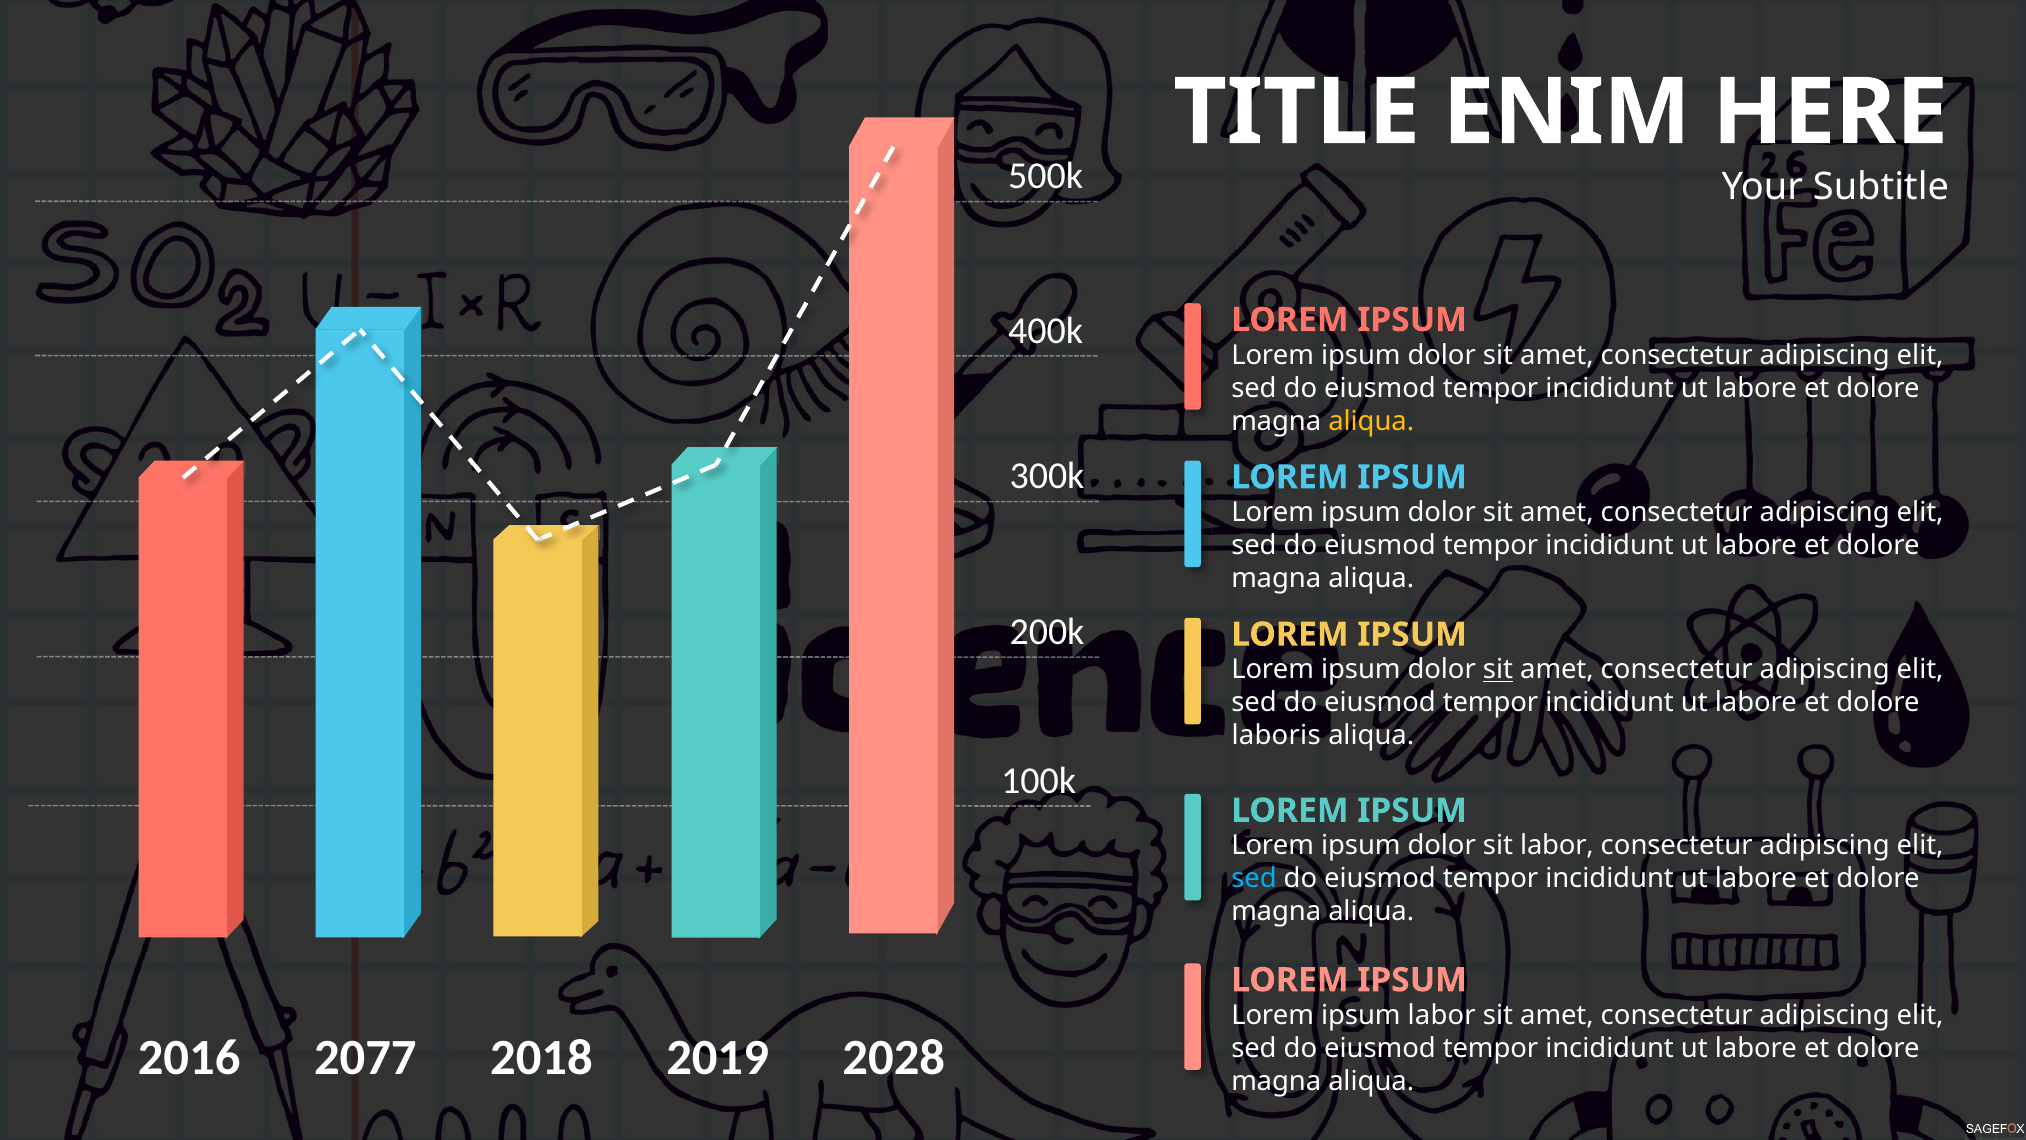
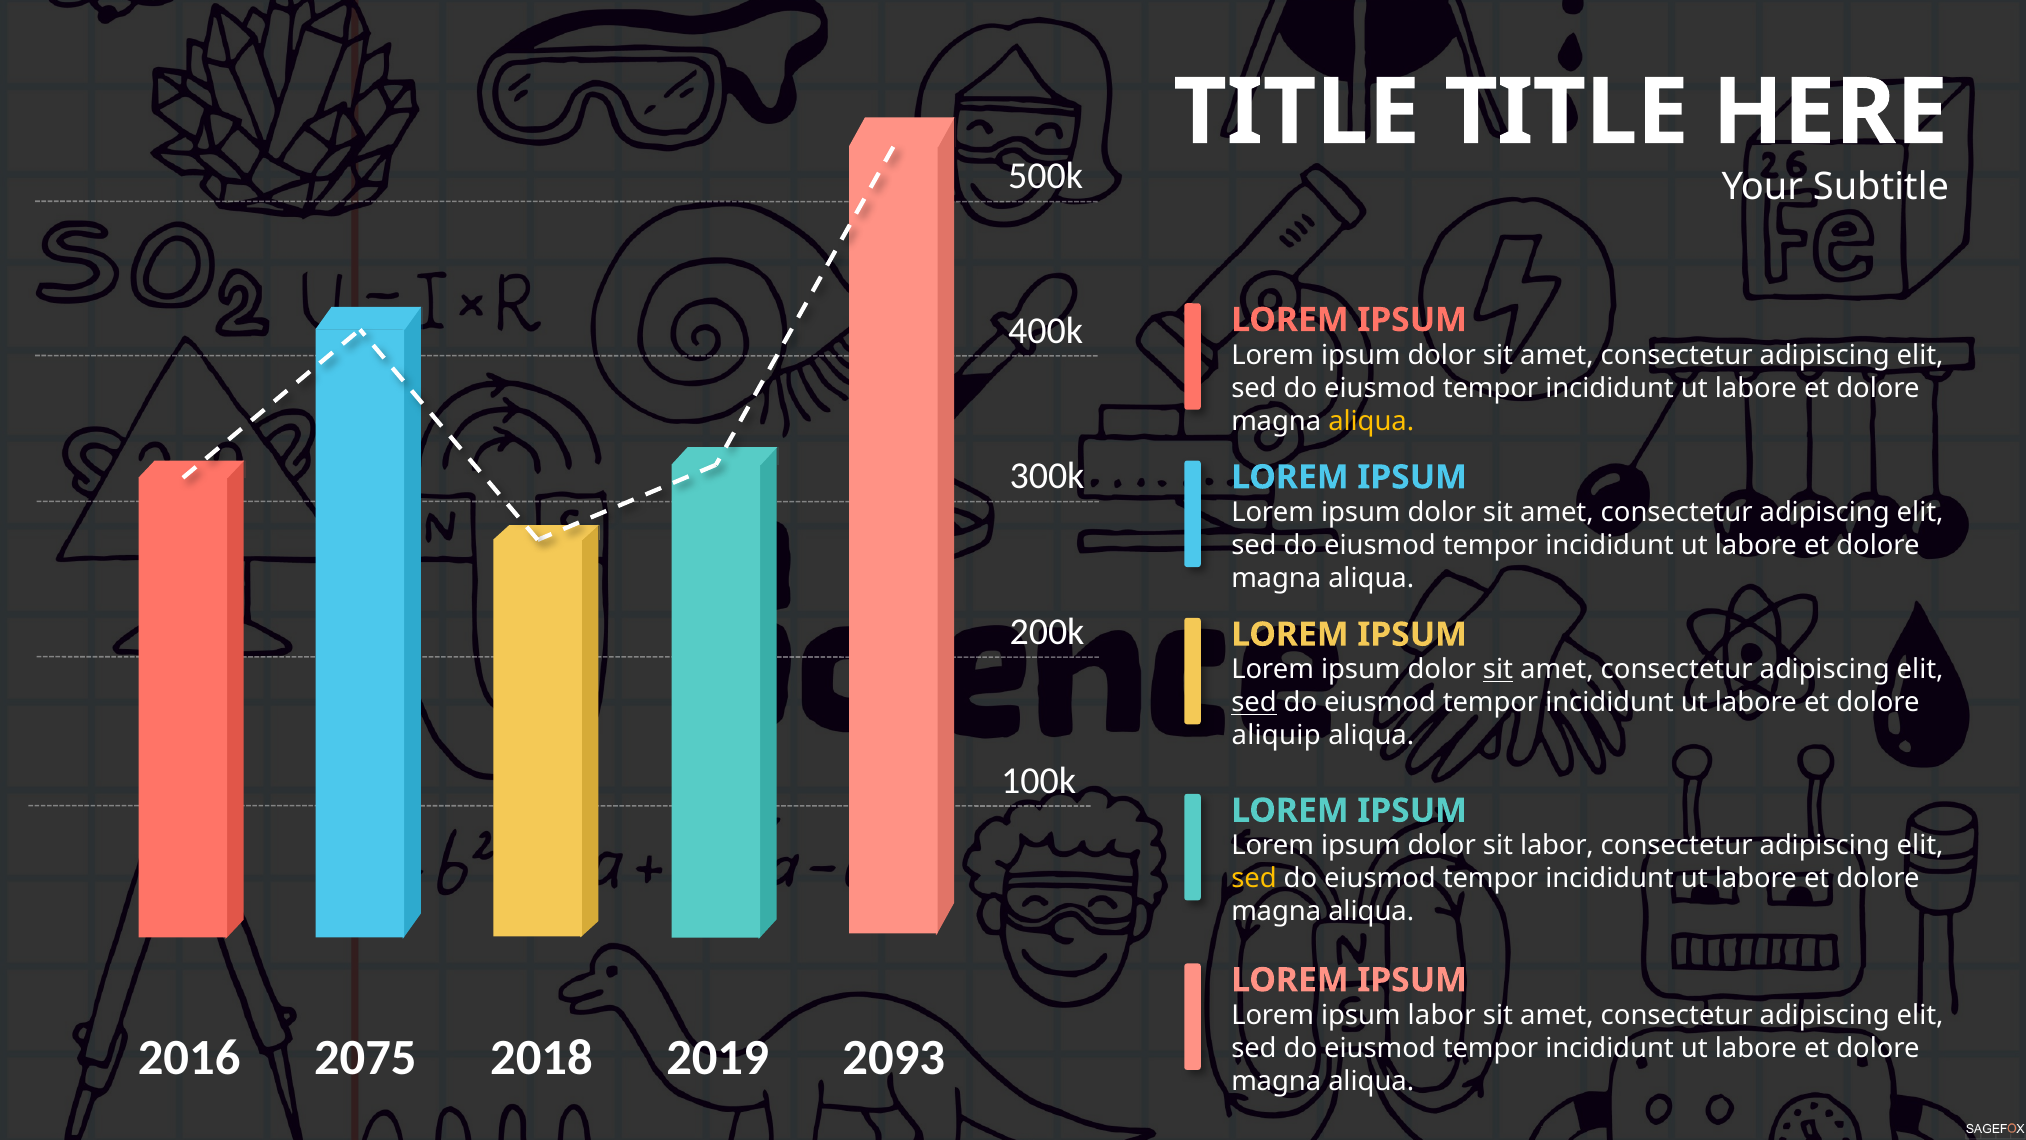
TITLE ENIM: ENIM -> TITLE (1567, 113)
sed underline: none -> present (1254, 703)
laboris: laboris -> aliquip (1276, 735)
sed colour: light blue -> yellow (1254, 879)
2077: 2077 -> 2075 (365, 1057)
2028: 2028 -> 2093 (894, 1057)
